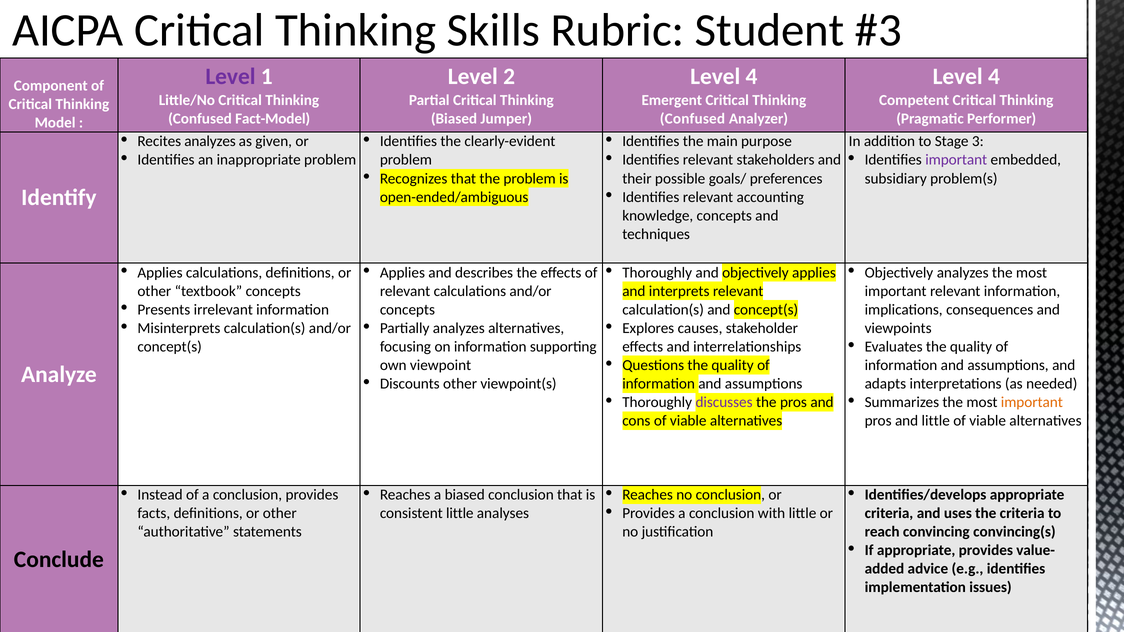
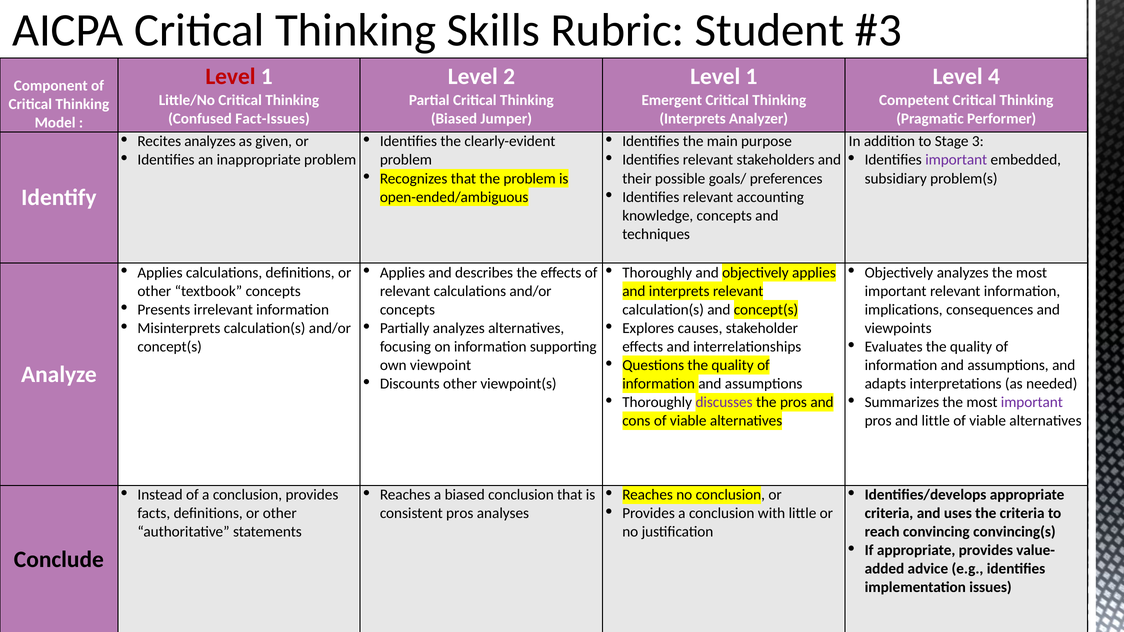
Level colour: purple -> red (230, 77)
4: 4 -> 1 (752, 77)
Fact-Model: Fact-Model -> Fact-Issues (273, 119)
Confused: Confused -> Interprets (693, 119)
important colour: orange -> purple (1032, 402)
consistent little: little -> pros (460, 513)
